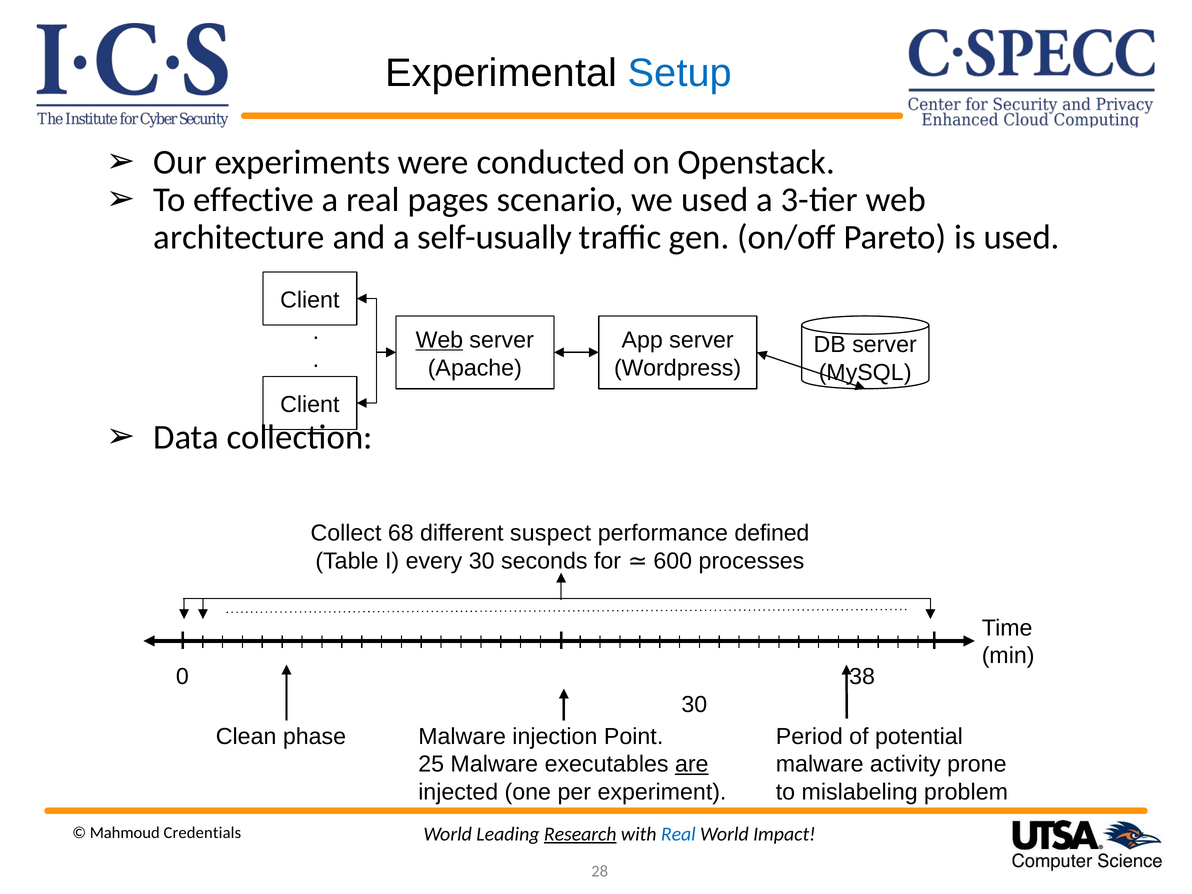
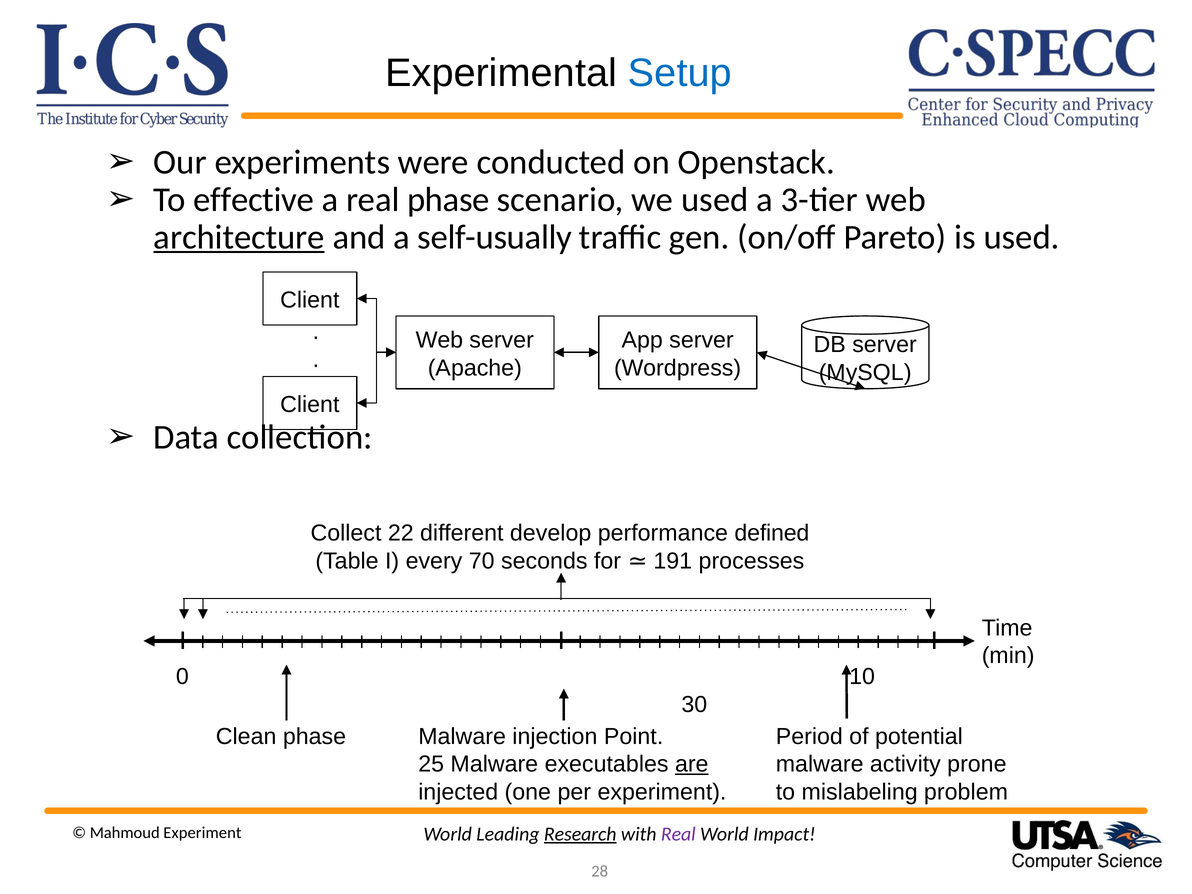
real pages: pages -> phase (448, 200)
architecture underline: none -> present (239, 237)
Web underline: present -> none (439, 340)
68: 68 -> 22 (401, 533)
suspect: suspect -> develop (551, 533)
every 30: 30 -> 70 (482, 561)
600: 600 -> 191 (673, 561)
38: 38 -> 10 (862, 677)
Mahmoud Credentials: Credentials -> Experiment (202, 833)
Real colour: blue -> purple (678, 834)
